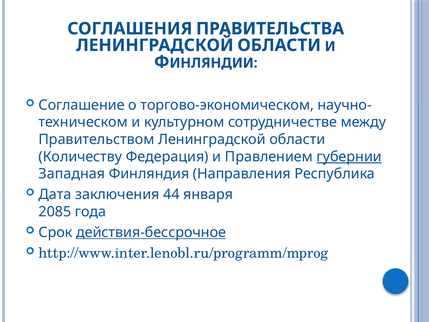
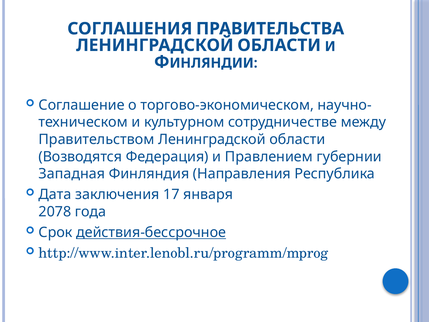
Количеству: Количеству -> Возводятся (80, 156)
губернии underline: present -> none (349, 156)
44: 44 -> 17 (171, 194)
2085: 2085 -> 2078 (55, 212)
